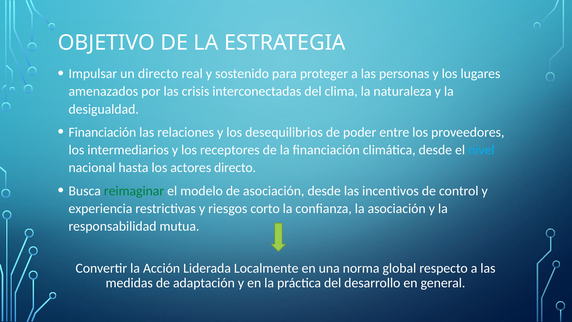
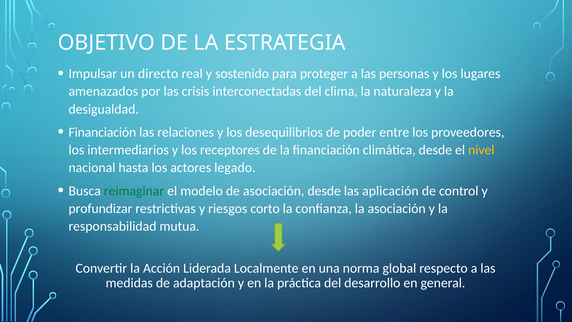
nivel colour: light blue -> yellow (481, 150)
actores directo: directo -> legado (235, 168)
incentivos: incentivos -> aplicación (390, 191)
experiencia: experiencia -> profundizar (100, 208)
